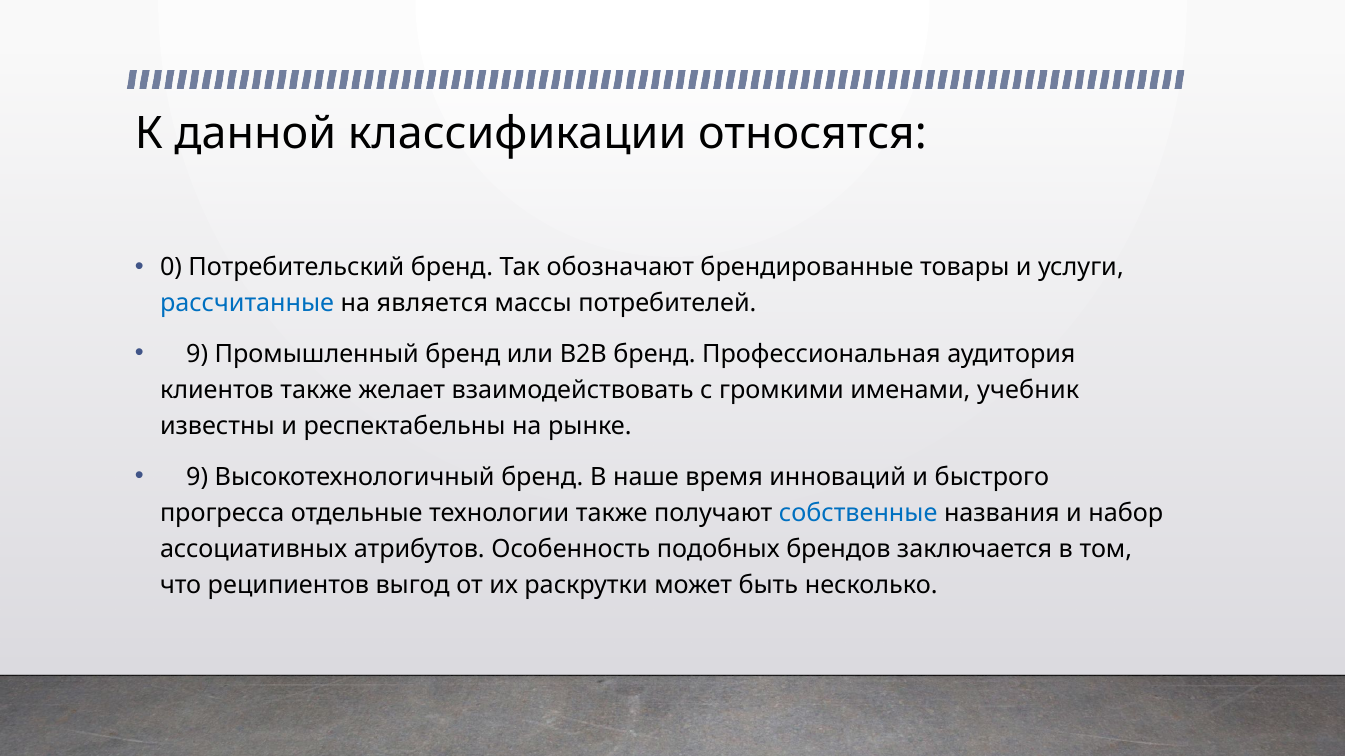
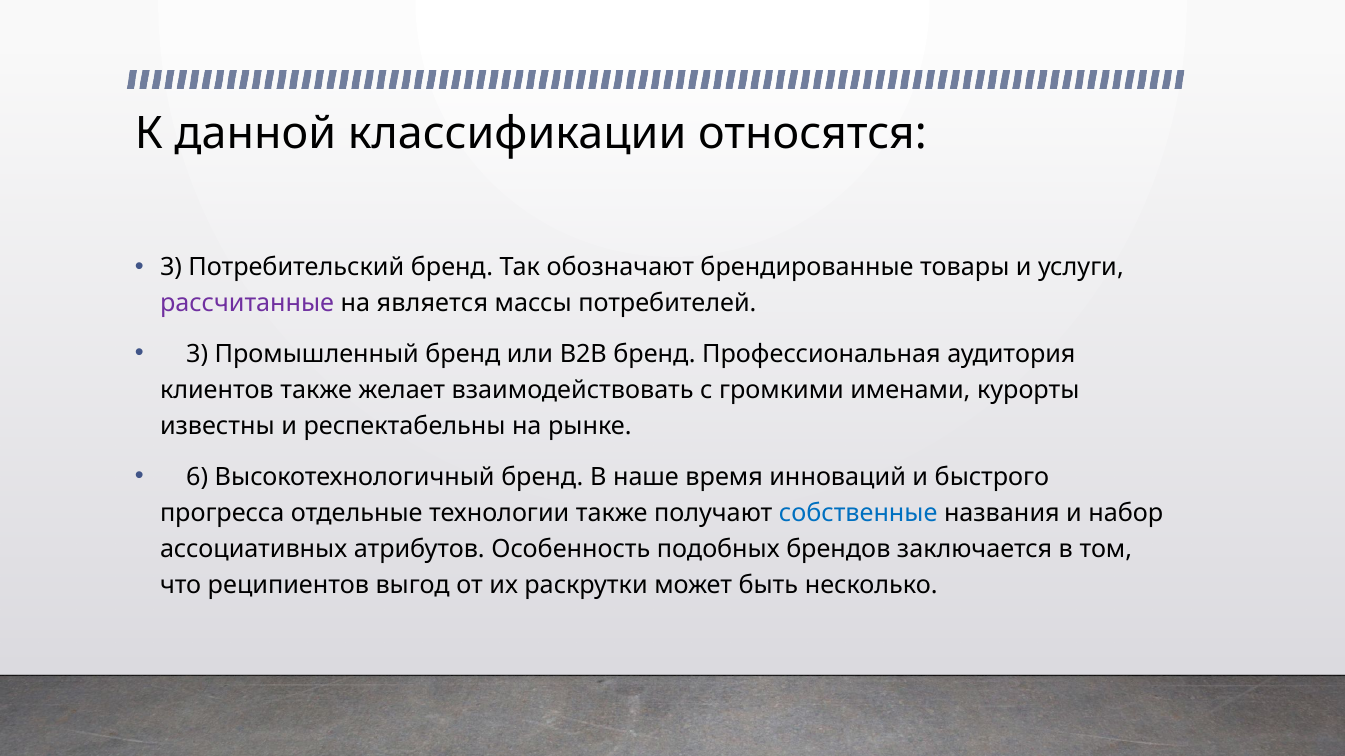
0: 0 -> 3 (171, 268)
рассчитанные colour: blue -> purple (247, 304)
9: 9 -> 3 (197, 354)
учебник: учебник -> курорты (1028, 390)
9: 9 -> 6 (197, 477)
